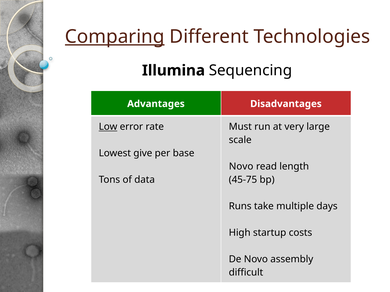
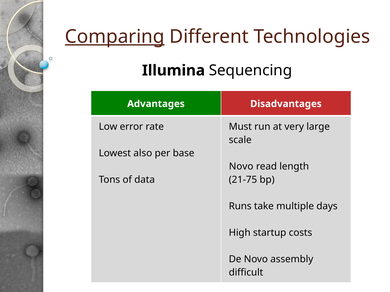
Low underline: present -> none (108, 127)
give: give -> also (143, 154)
45-75: 45-75 -> 21-75 (243, 180)
